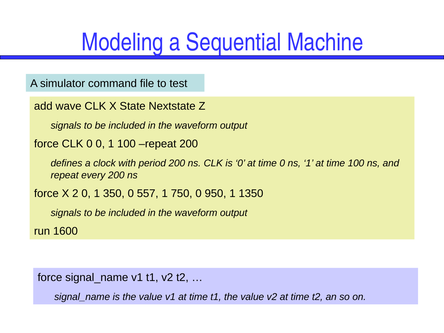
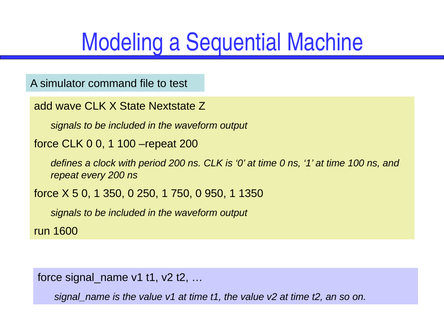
2: 2 -> 5 (75, 194)
557: 557 -> 250 (148, 194)
